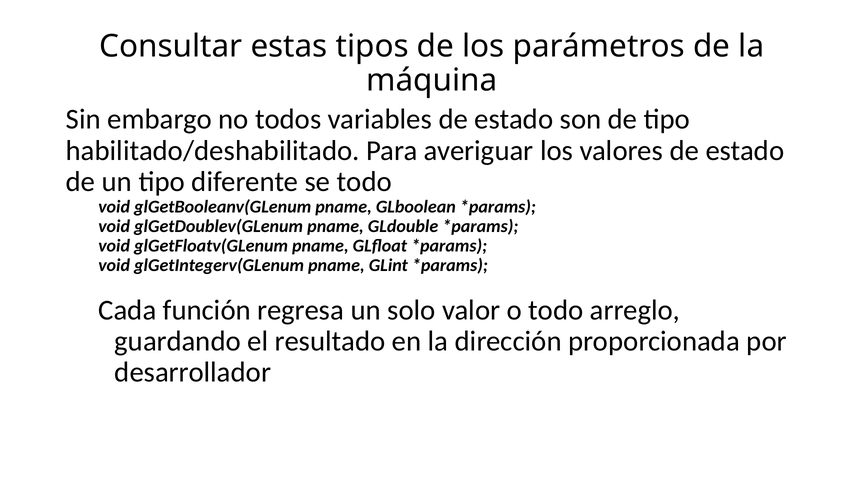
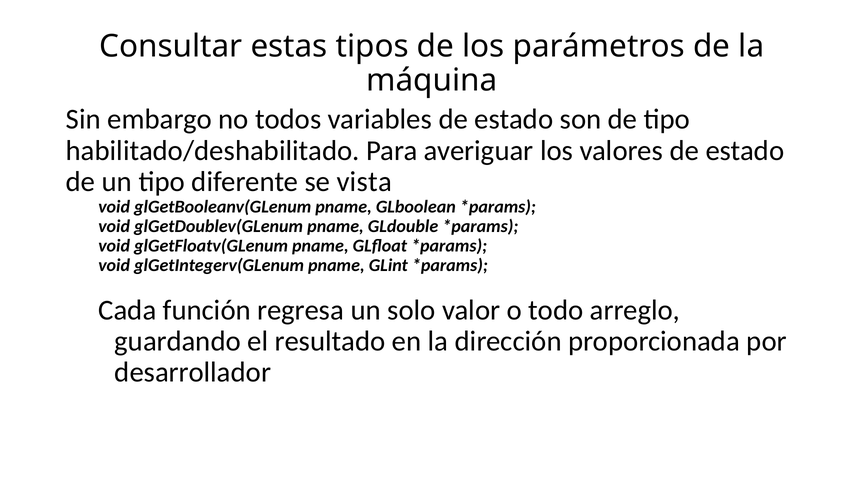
se todo: todo -> vista (364, 182)
